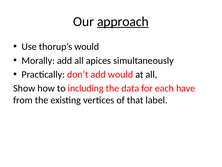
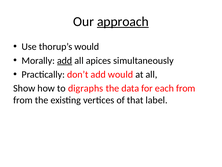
add underline: none -> present (65, 60)
including: including -> digraphs (86, 88)
each have: have -> from (186, 88)
